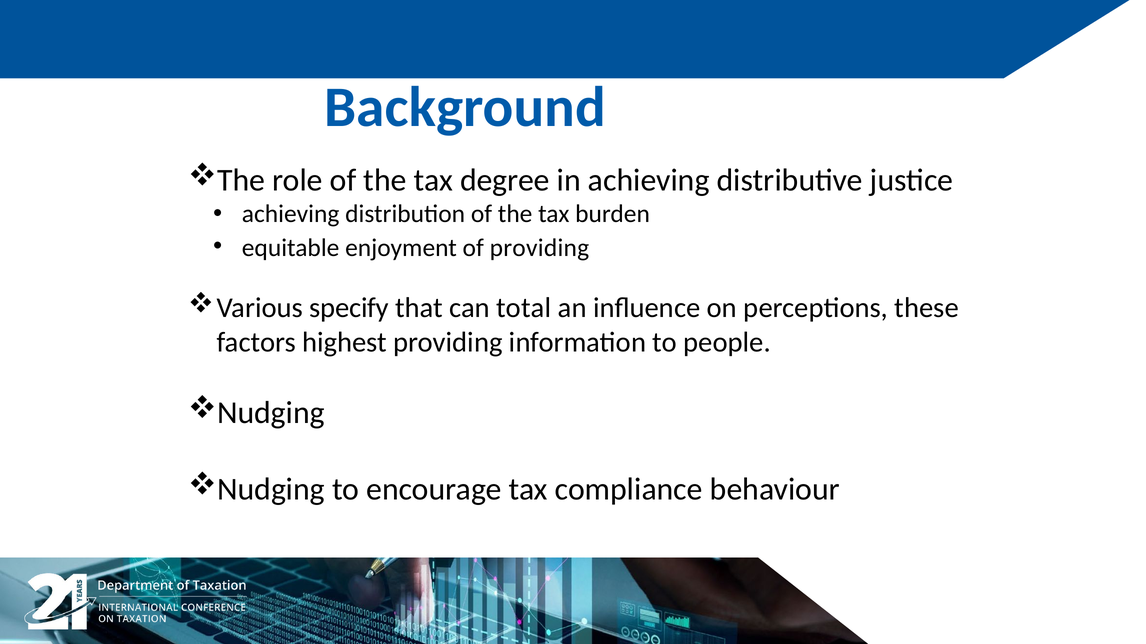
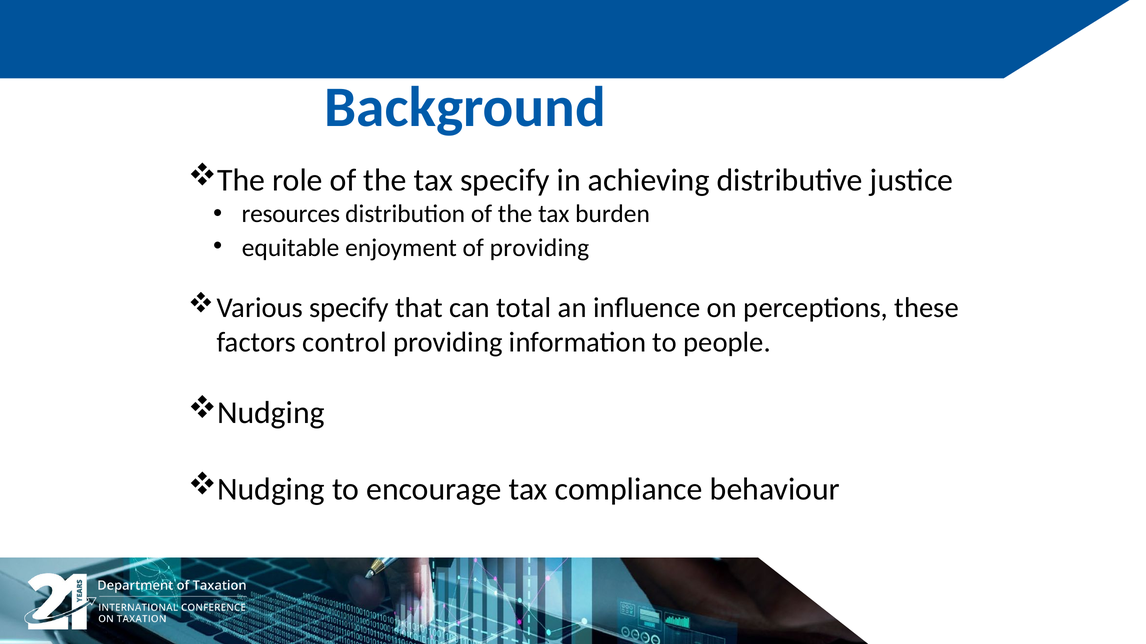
tax degree: degree -> specify (505, 180)
achieving: achieving -> resources (291, 214)
highest: highest -> control (345, 343)
